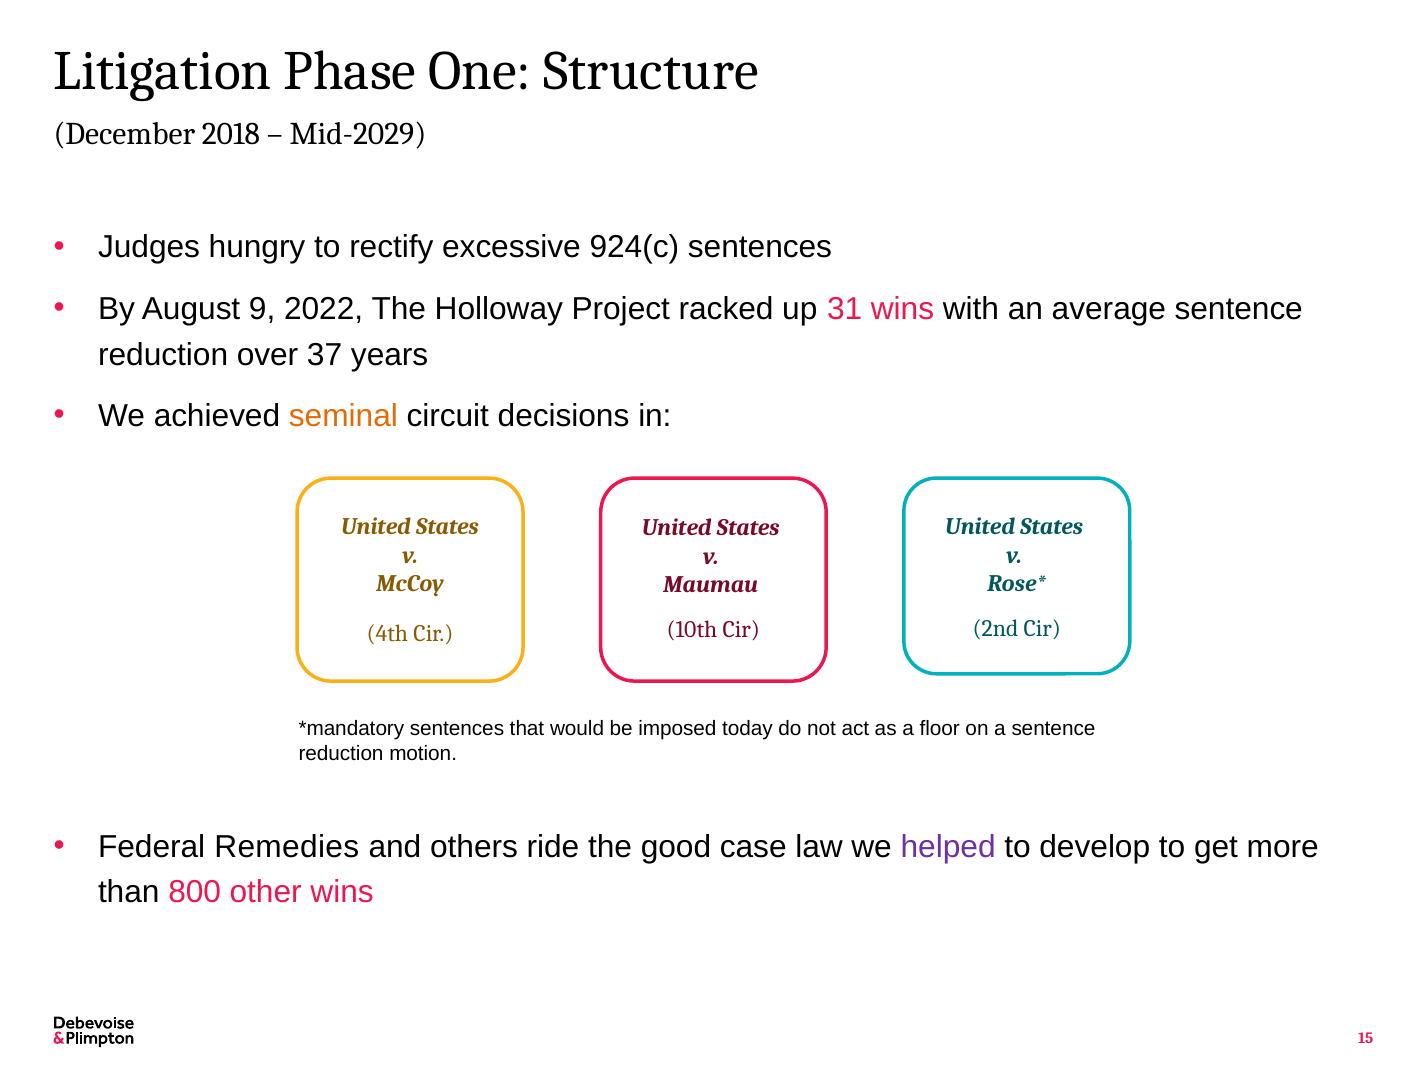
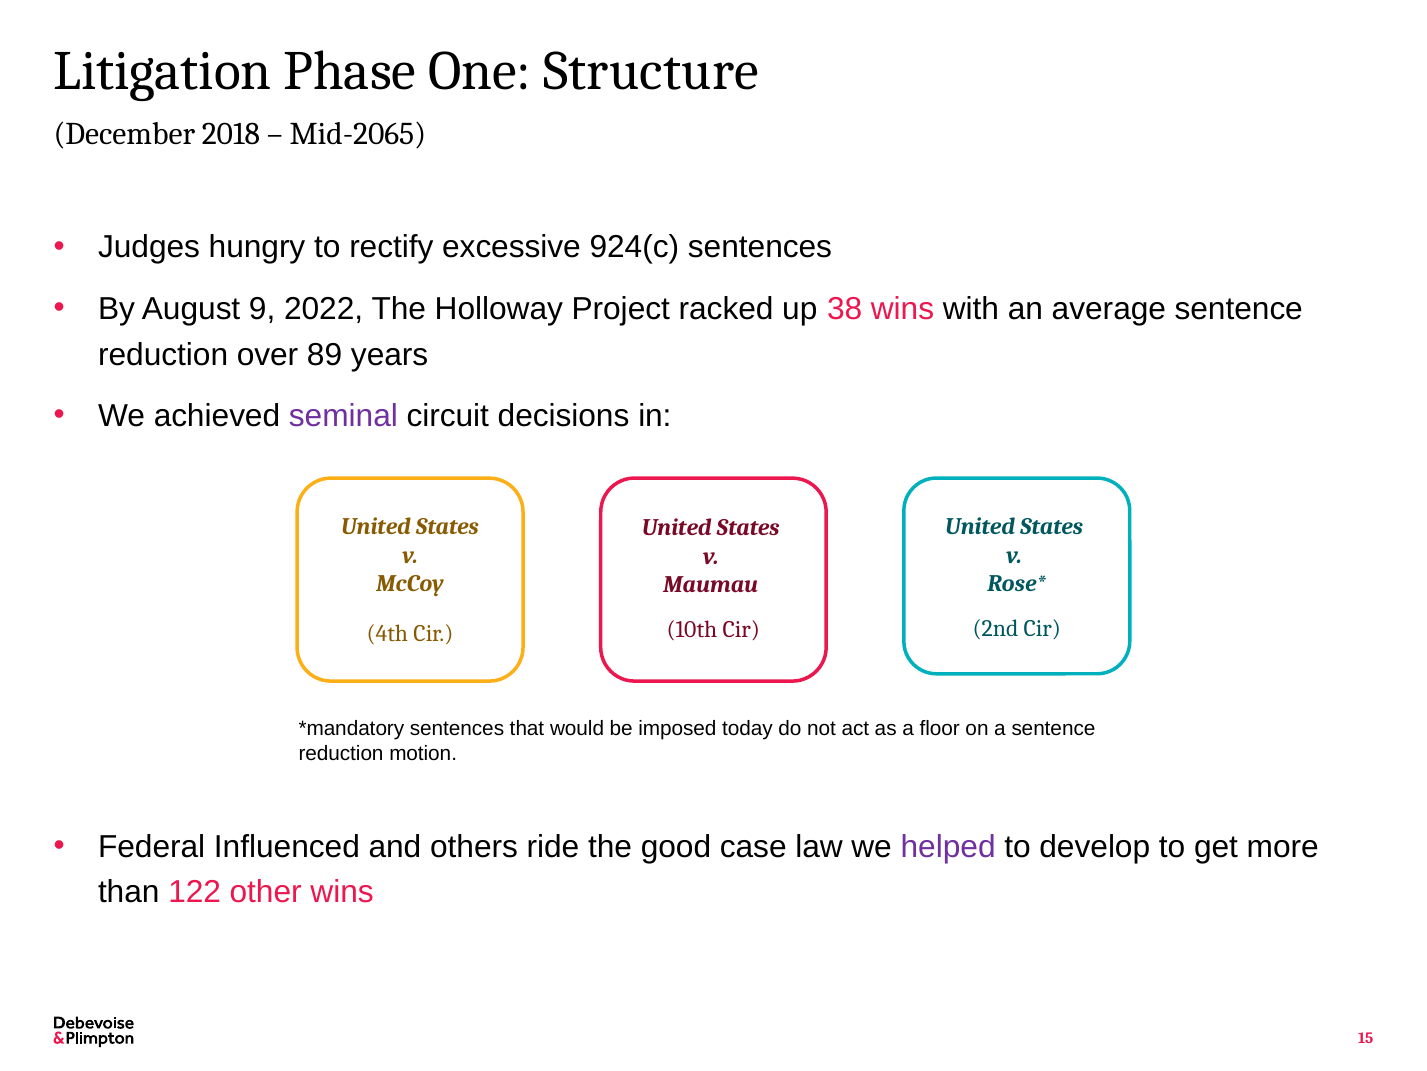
Mid-2029: Mid-2029 -> Mid-2065 (358, 134)
31: 31 -> 38 (845, 309)
37: 37 -> 89 (325, 354)
seminal colour: orange -> purple (343, 416)
Remedies: Remedies -> Influenced (287, 846)
800: 800 -> 122 (195, 892)
